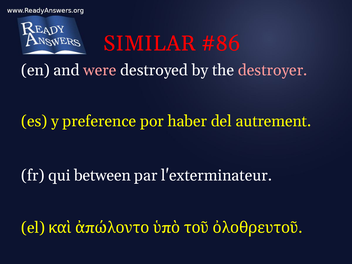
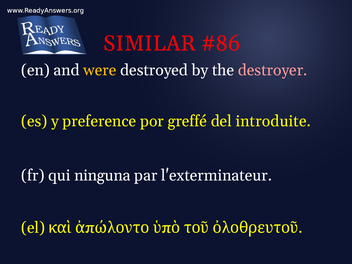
were colour: pink -> yellow (100, 70)
haber: haber -> greffé (187, 121)
autrement: autrement -> introduite (273, 121)
between: between -> ninguna (102, 175)
